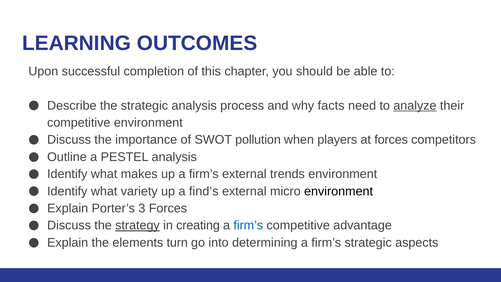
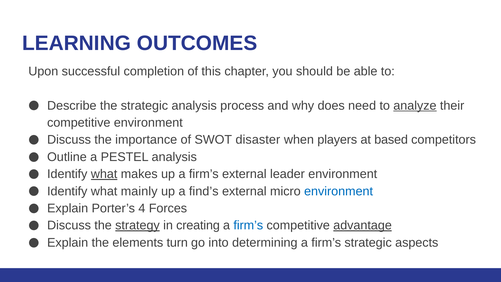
facts: facts -> does (331, 105)
pollution: pollution -> disaster (258, 140)
at forces: forces -> based (391, 140)
what underline: none -> present (104, 174)
trends: trends -> leader (287, 174)
variety: variety -> mainly (139, 191)
environment colour: black -> blue (339, 191)
3: 3 -> 4 (142, 208)
advantage underline: none -> present (363, 225)
